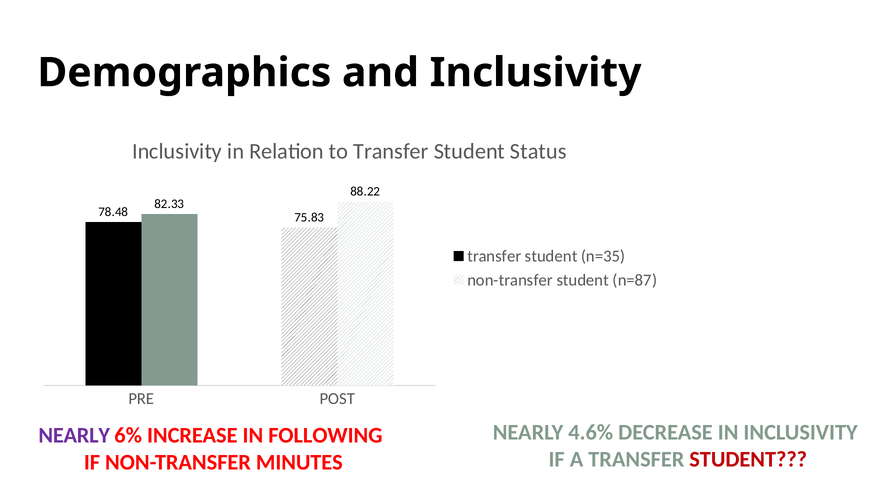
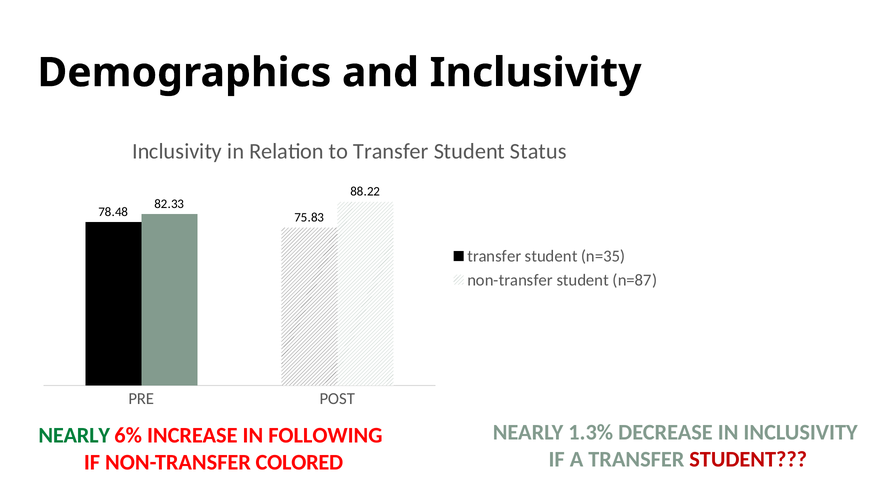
4.6%: 4.6% -> 1.3% (591, 433)
NEARLY colour: purple -> green (74, 436)
MINUTES: MINUTES -> COLORED (299, 462)
